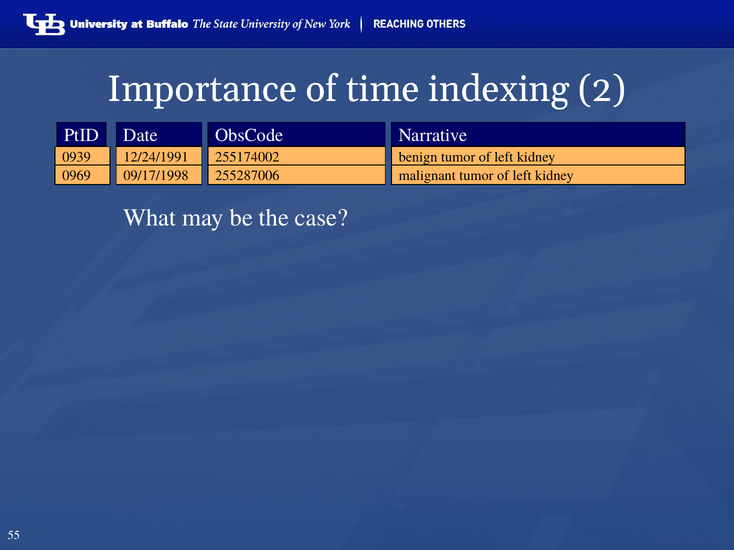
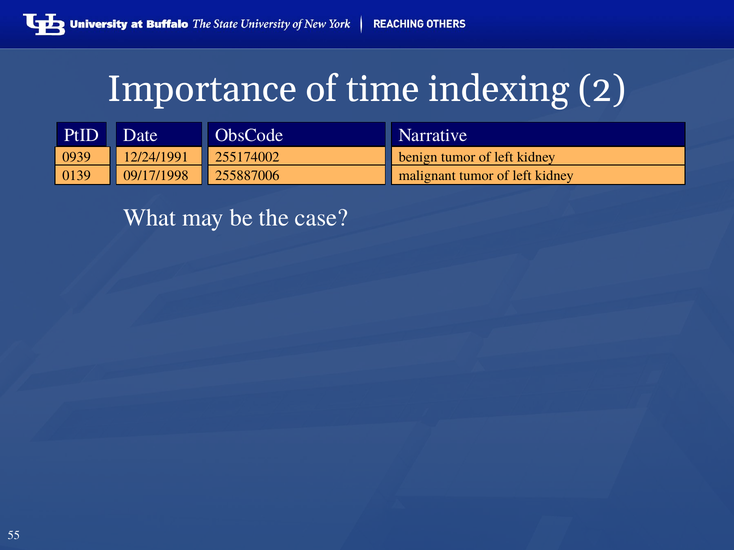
0969: 0969 -> 0139 (77, 176)
255287006: 255287006 -> 255887006 (247, 176)
